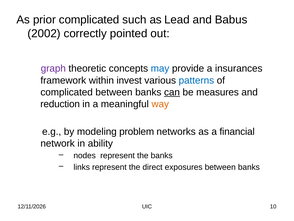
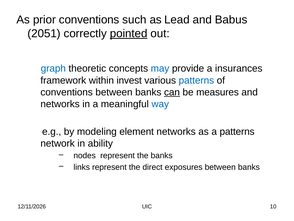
prior complicated: complicated -> conventions (89, 20)
2002: 2002 -> 2051 (44, 33)
pointed underline: none -> present (129, 33)
graph colour: purple -> blue (53, 68)
complicated: complicated -> conventions (67, 92)
reduction: reduction -> networks (60, 104)
way colour: orange -> blue (160, 104)
problem: problem -> element (137, 131)
a financial: financial -> patterns (237, 131)
